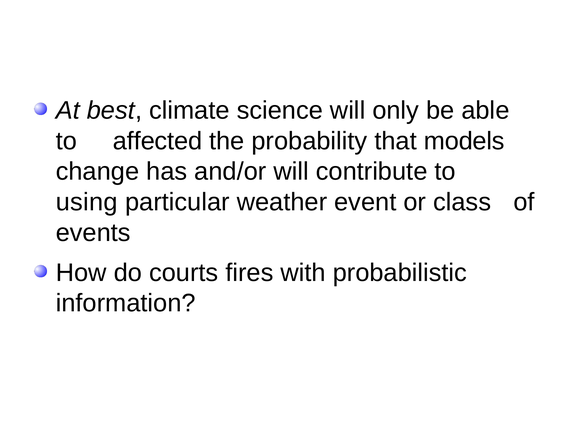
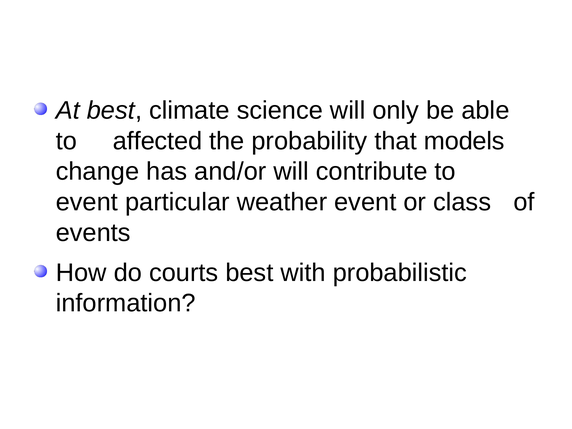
using: using -> event (87, 202)
courts fires: fires -> best (249, 273)
